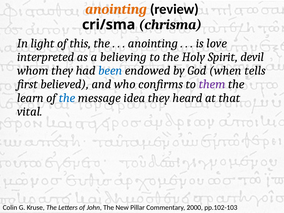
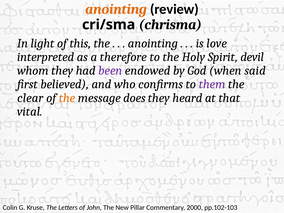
believing: believing -> therefore (123, 57)
been colour: blue -> purple (110, 71)
tells: tells -> said (255, 71)
learn: learn -> clear (30, 98)
the colour: blue -> orange (67, 98)
idea: idea -> does (134, 98)
